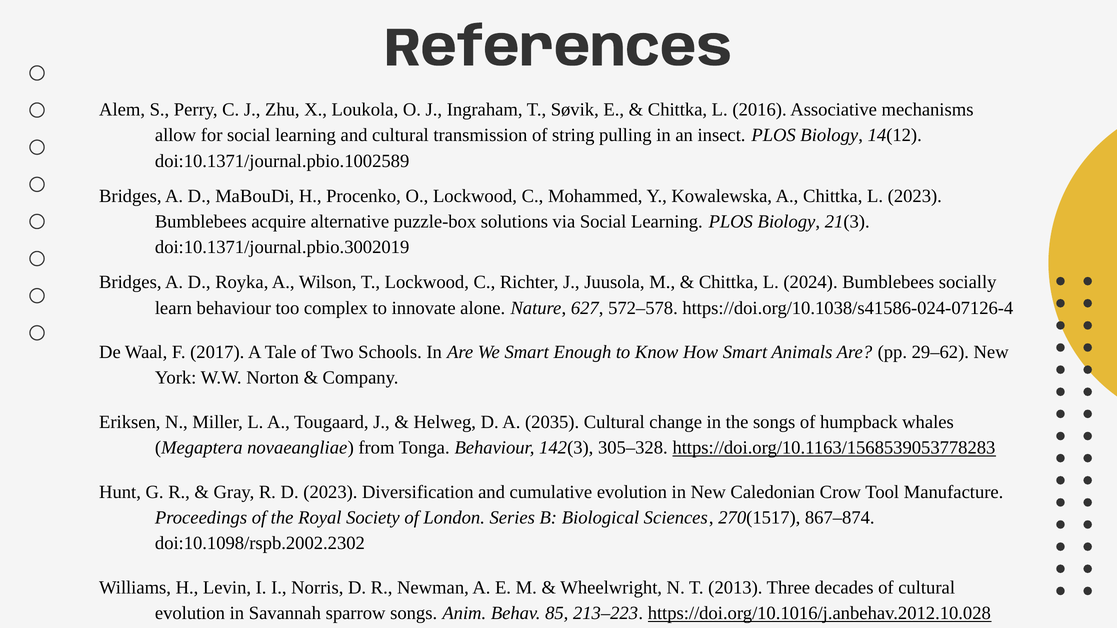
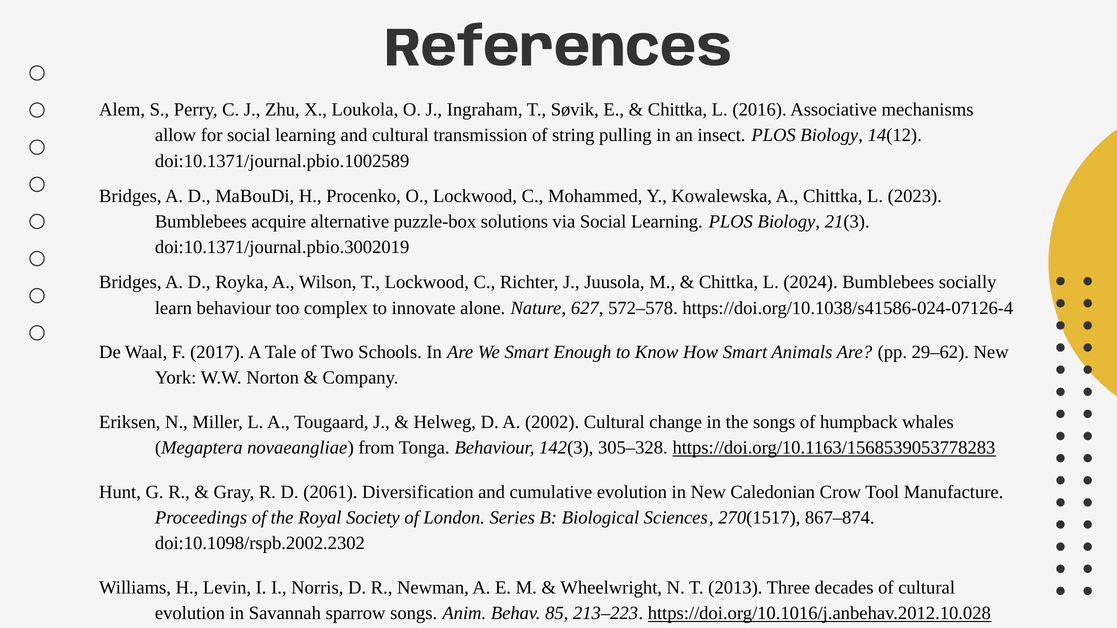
2035: 2035 -> 2002 (552, 422)
D 2023: 2023 -> 2061 (330, 492)
